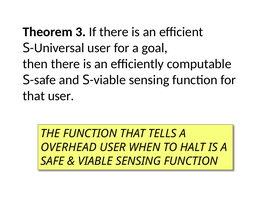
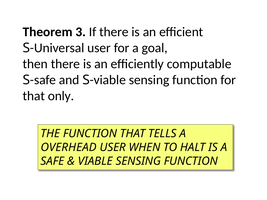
that user: user -> only (61, 96)
